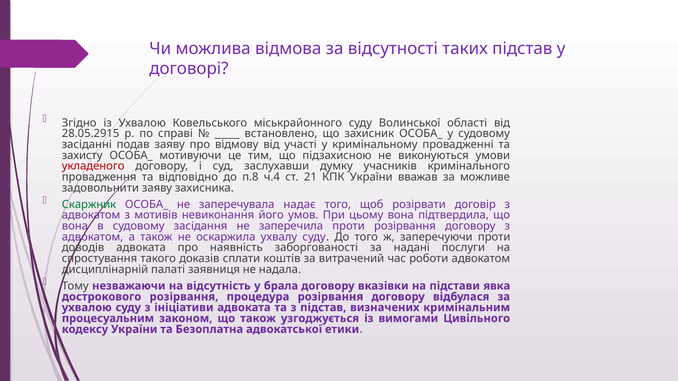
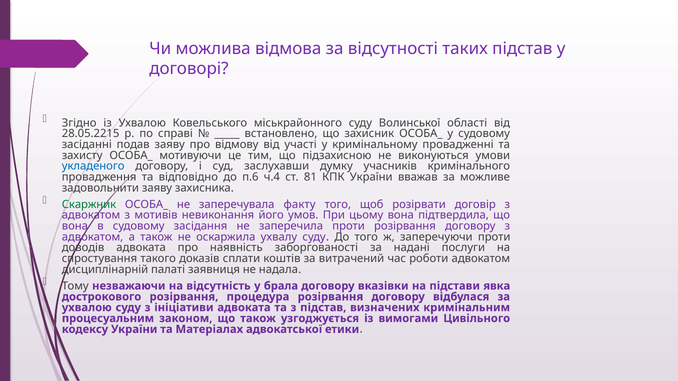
28.05.2915: 28.05.2915 -> 28.05.2215 (91, 134)
укладеного colour: red -> blue (93, 166)
п.8: п.8 -> п.6 (250, 177)
21: 21 -> 81 (310, 177)
надає: надає -> факту (300, 205)
Безоплатна: Безоплатна -> Матеріалах (209, 330)
